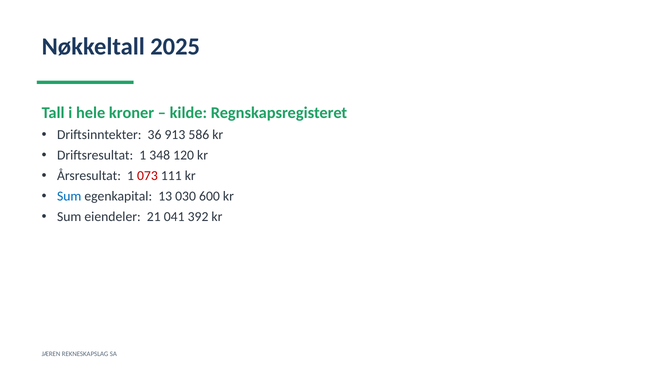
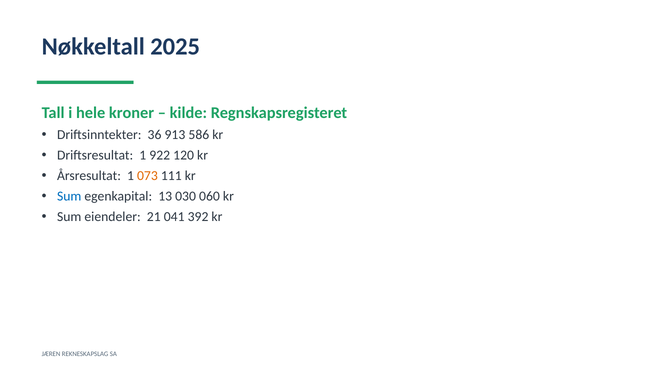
348: 348 -> 922 (160, 155)
073 colour: red -> orange (147, 176)
600: 600 -> 060 (209, 196)
